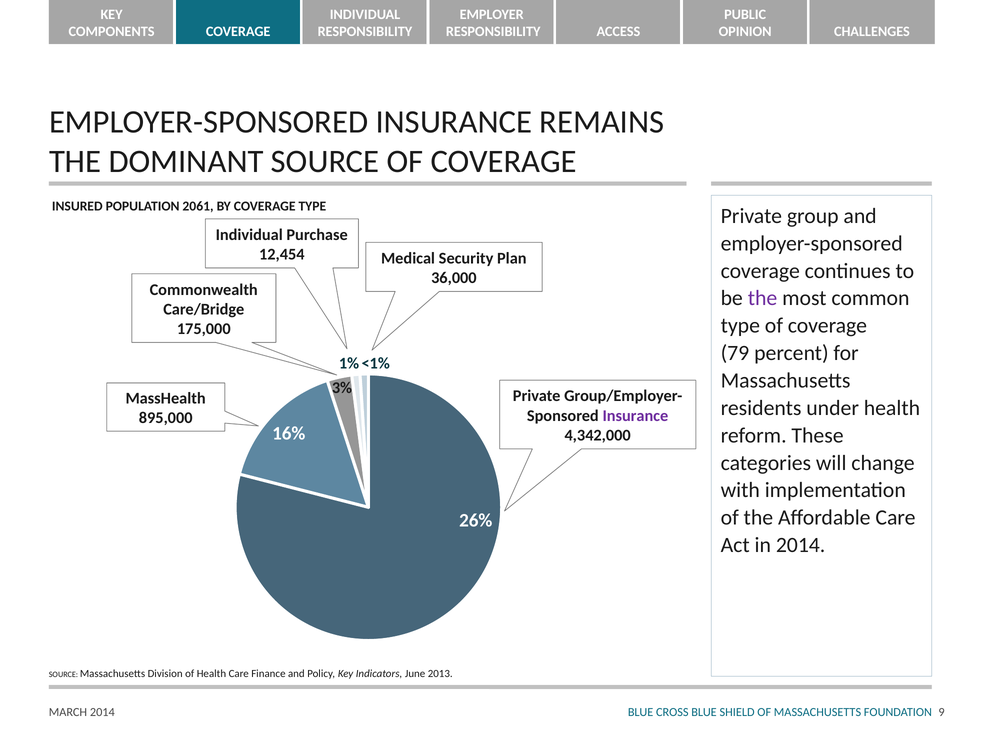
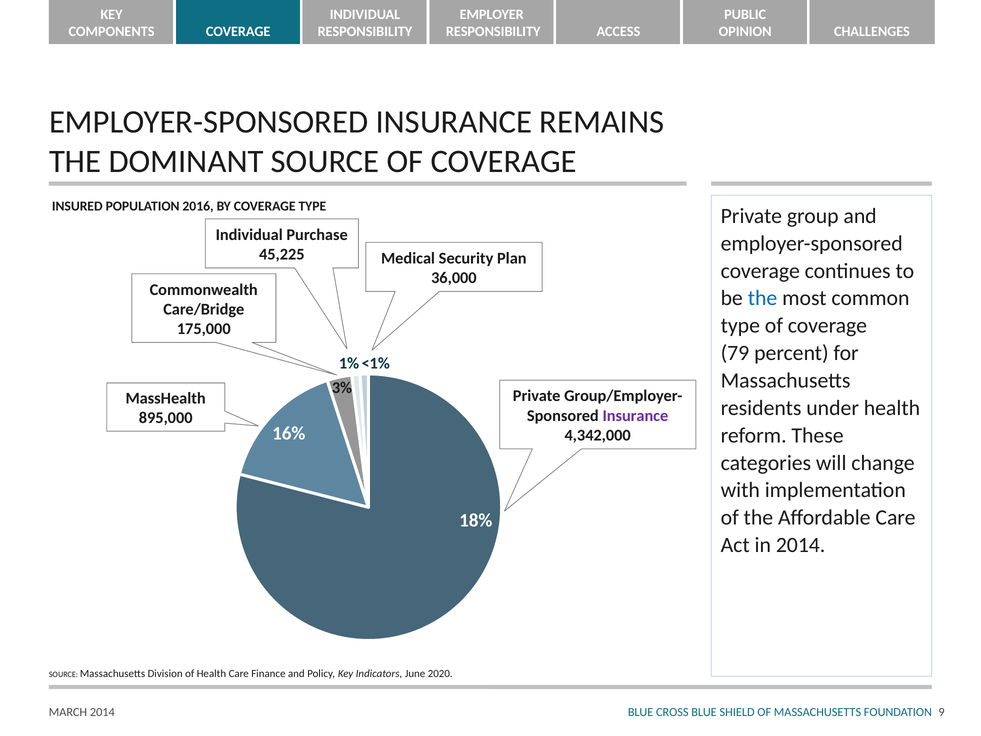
2061: 2061 -> 2016 (198, 206)
12,454: 12,454 -> 45,225 (282, 254)
the colour: purple -> blue (763, 298)
26%: 26% -> 18% (476, 520)
2013: 2013 -> 2020 (440, 673)
